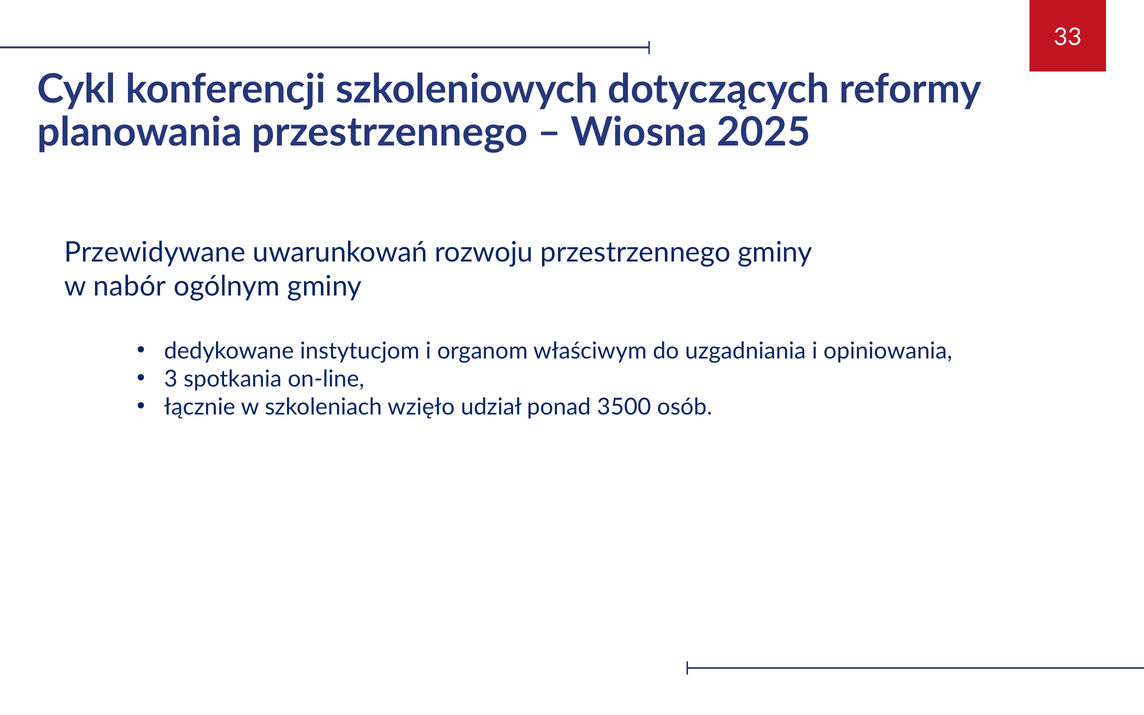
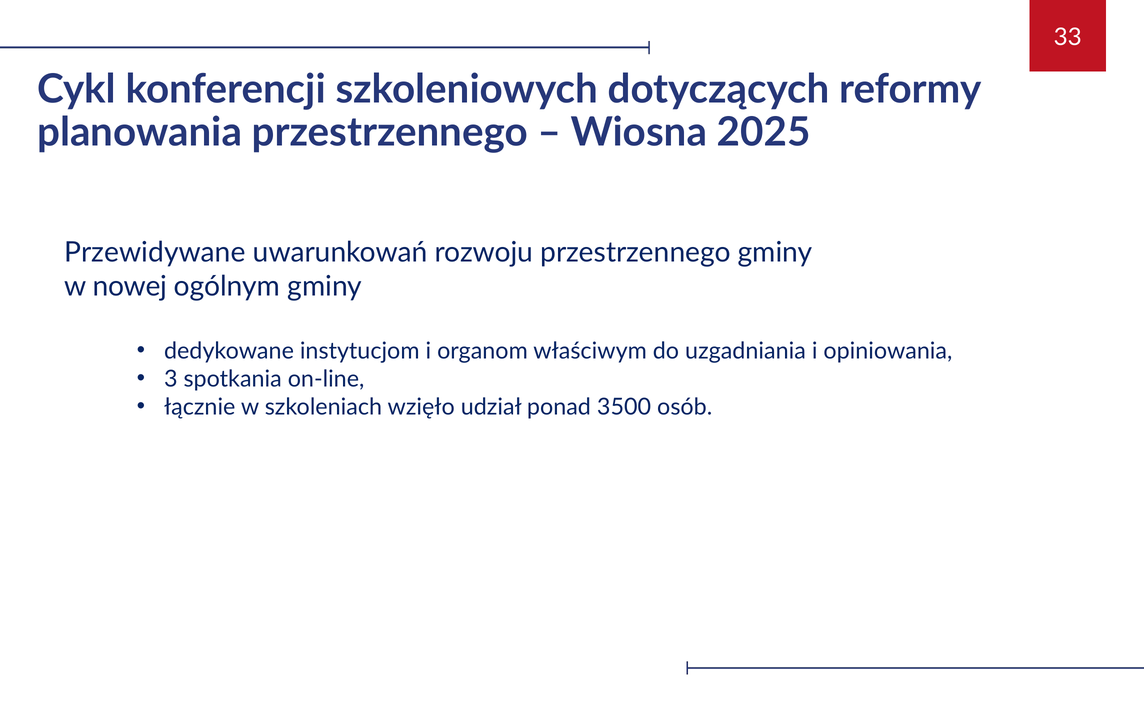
nabór: nabór -> nowej (130, 286)
